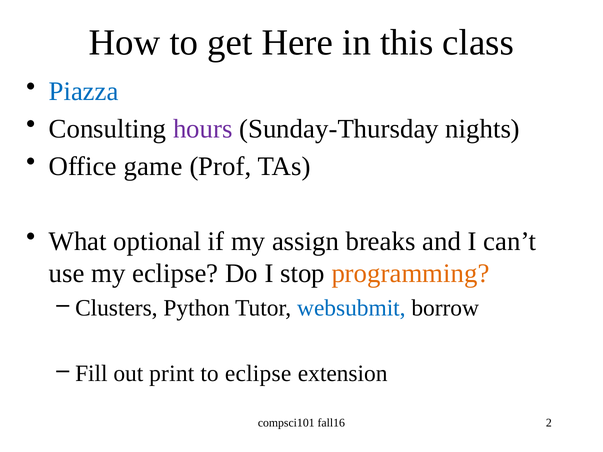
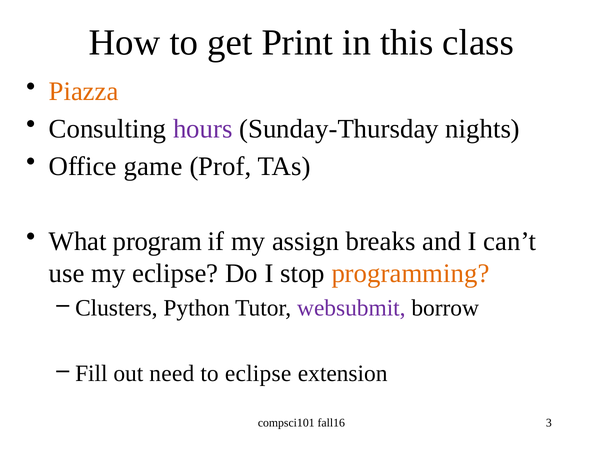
Here: Here -> Print (297, 42)
Piazza colour: blue -> orange (84, 91)
optional: optional -> program (157, 241)
websubmit colour: blue -> purple (351, 308)
print: print -> need (172, 374)
2: 2 -> 3 (549, 423)
